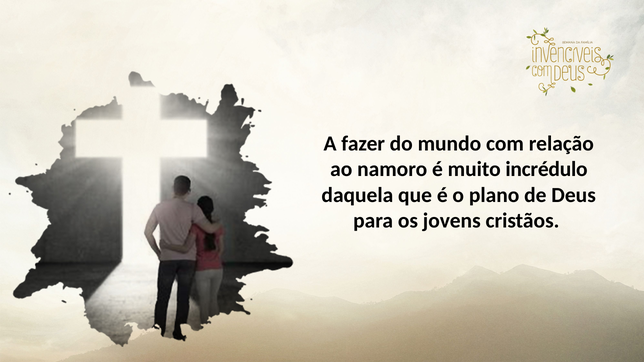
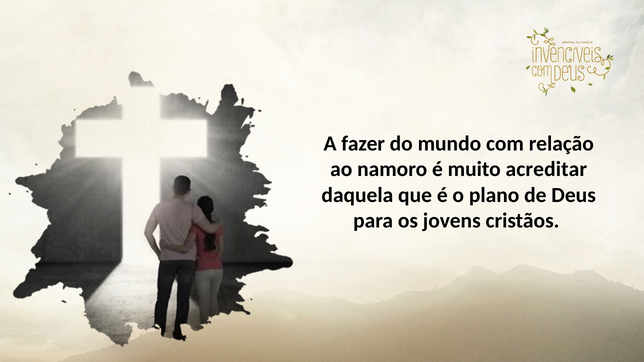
incrédulo: incrédulo -> acreditar (546, 169)
